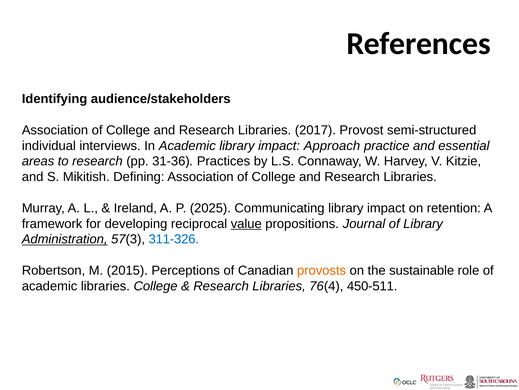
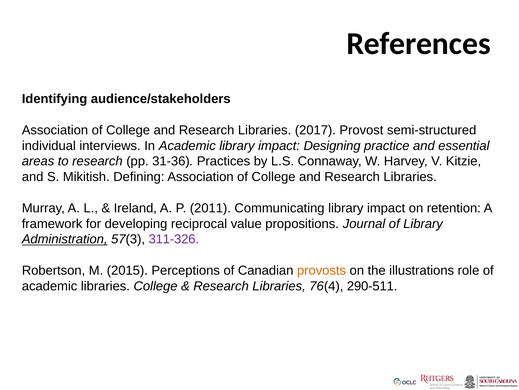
Approach: Approach -> Designing (332, 145)
2025: 2025 -> 2011 (210, 208)
value underline: present -> none (246, 223)
311-326 colour: blue -> purple (174, 239)
sustainable: sustainable -> illustrations (422, 270)
450-511: 450-511 -> 290-511 (372, 286)
